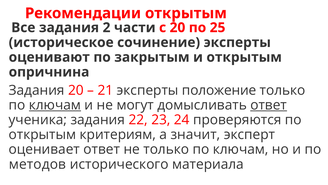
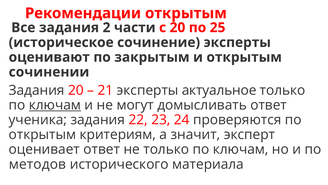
опричнина: опричнина -> сочинении (49, 72)
положение: положение -> актуальное (219, 90)
ответ underline: present -> none (269, 105)
